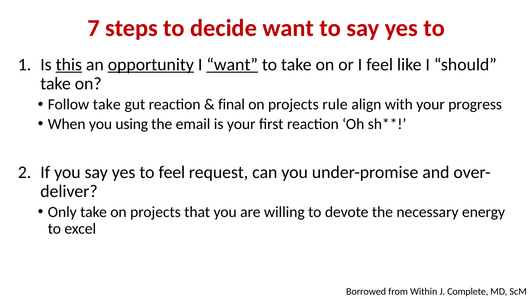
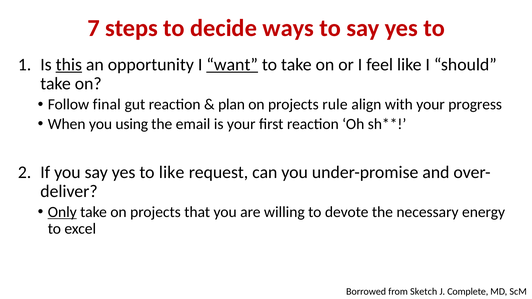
decide want: want -> ways (288, 28)
opportunity underline: present -> none (151, 65)
Follow take: take -> final (107, 105)
final: final -> plan (231, 105)
to feel: feel -> like (172, 172)
Only underline: none -> present (62, 212)
Within: Within -> Sketch (424, 292)
